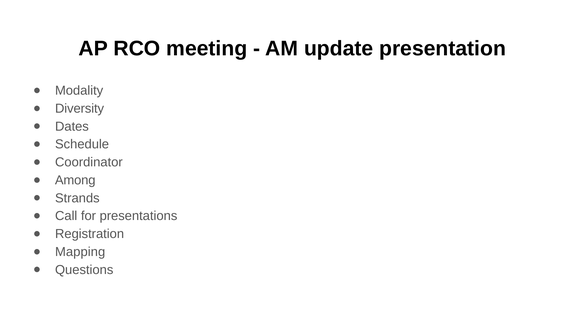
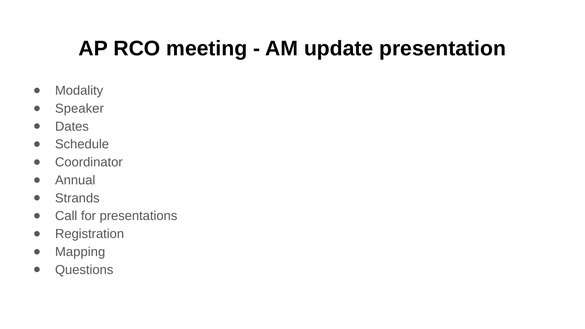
Diversity: Diversity -> Speaker (79, 109)
Among: Among -> Annual (75, 180)
